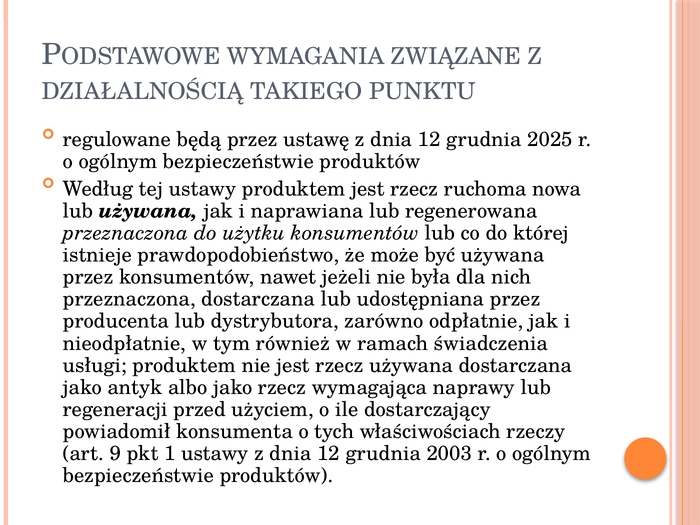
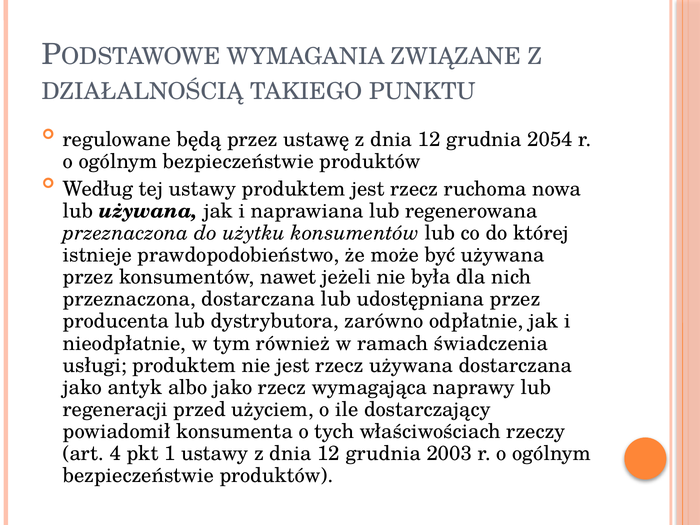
2025: 2025 -> 2054 (550, 140)
9: 9 -> 4 (115, 454)
